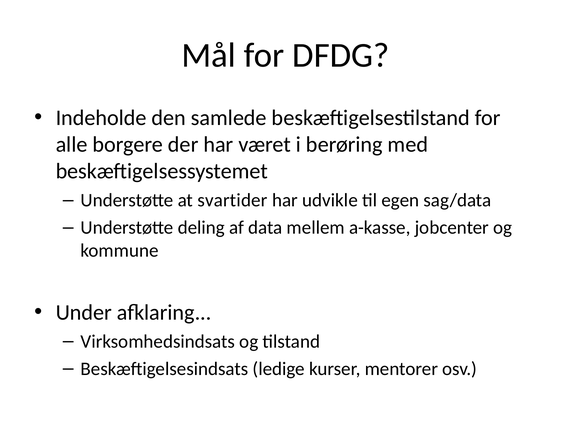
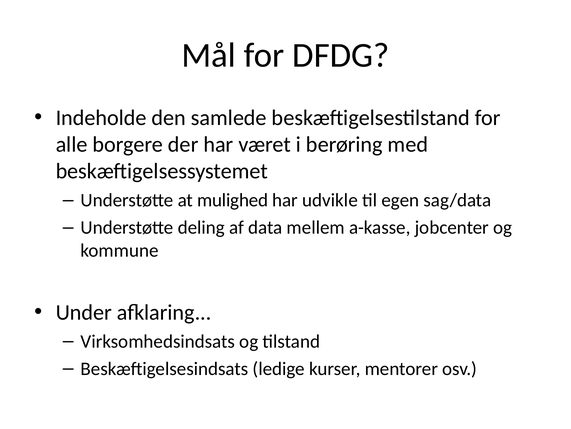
svartider: svartider -> mulighed (233, 200)
